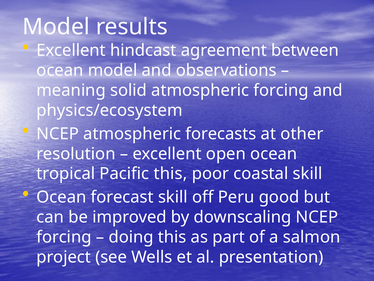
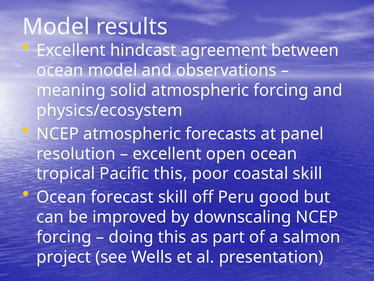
other: other -> panel (302, 134)
